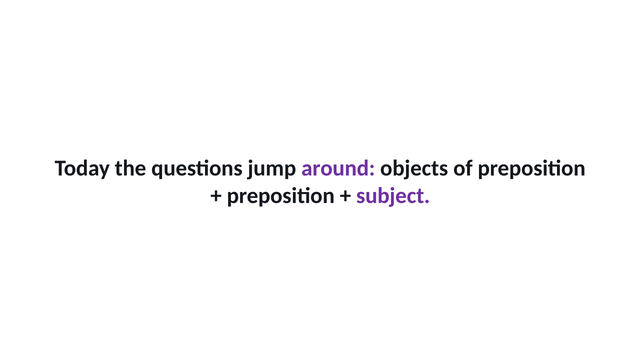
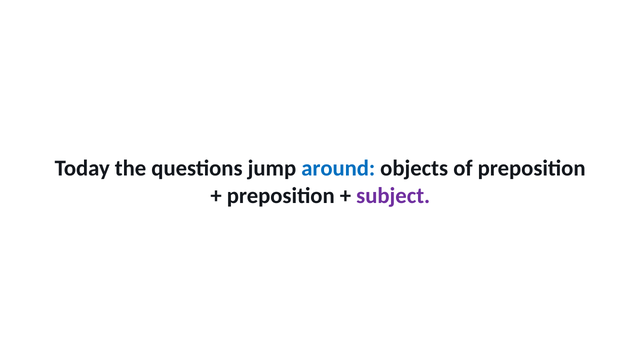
around colour: purple -> blue (338, 168)
